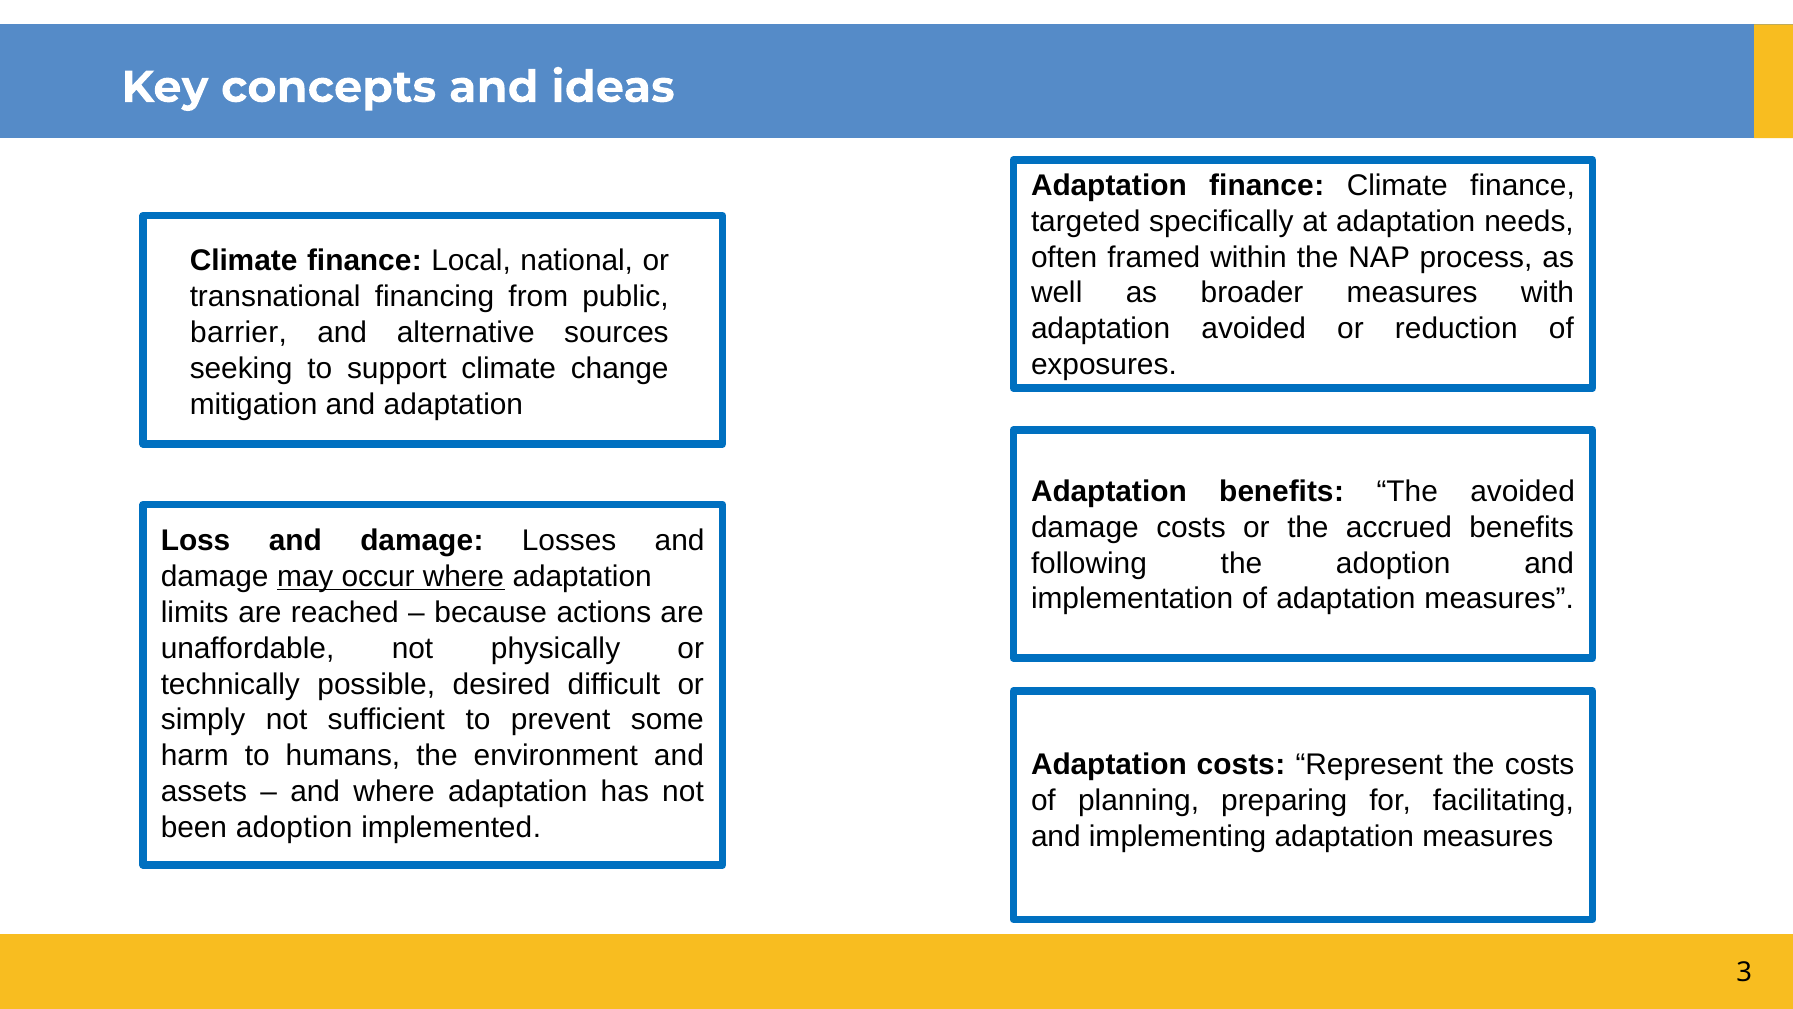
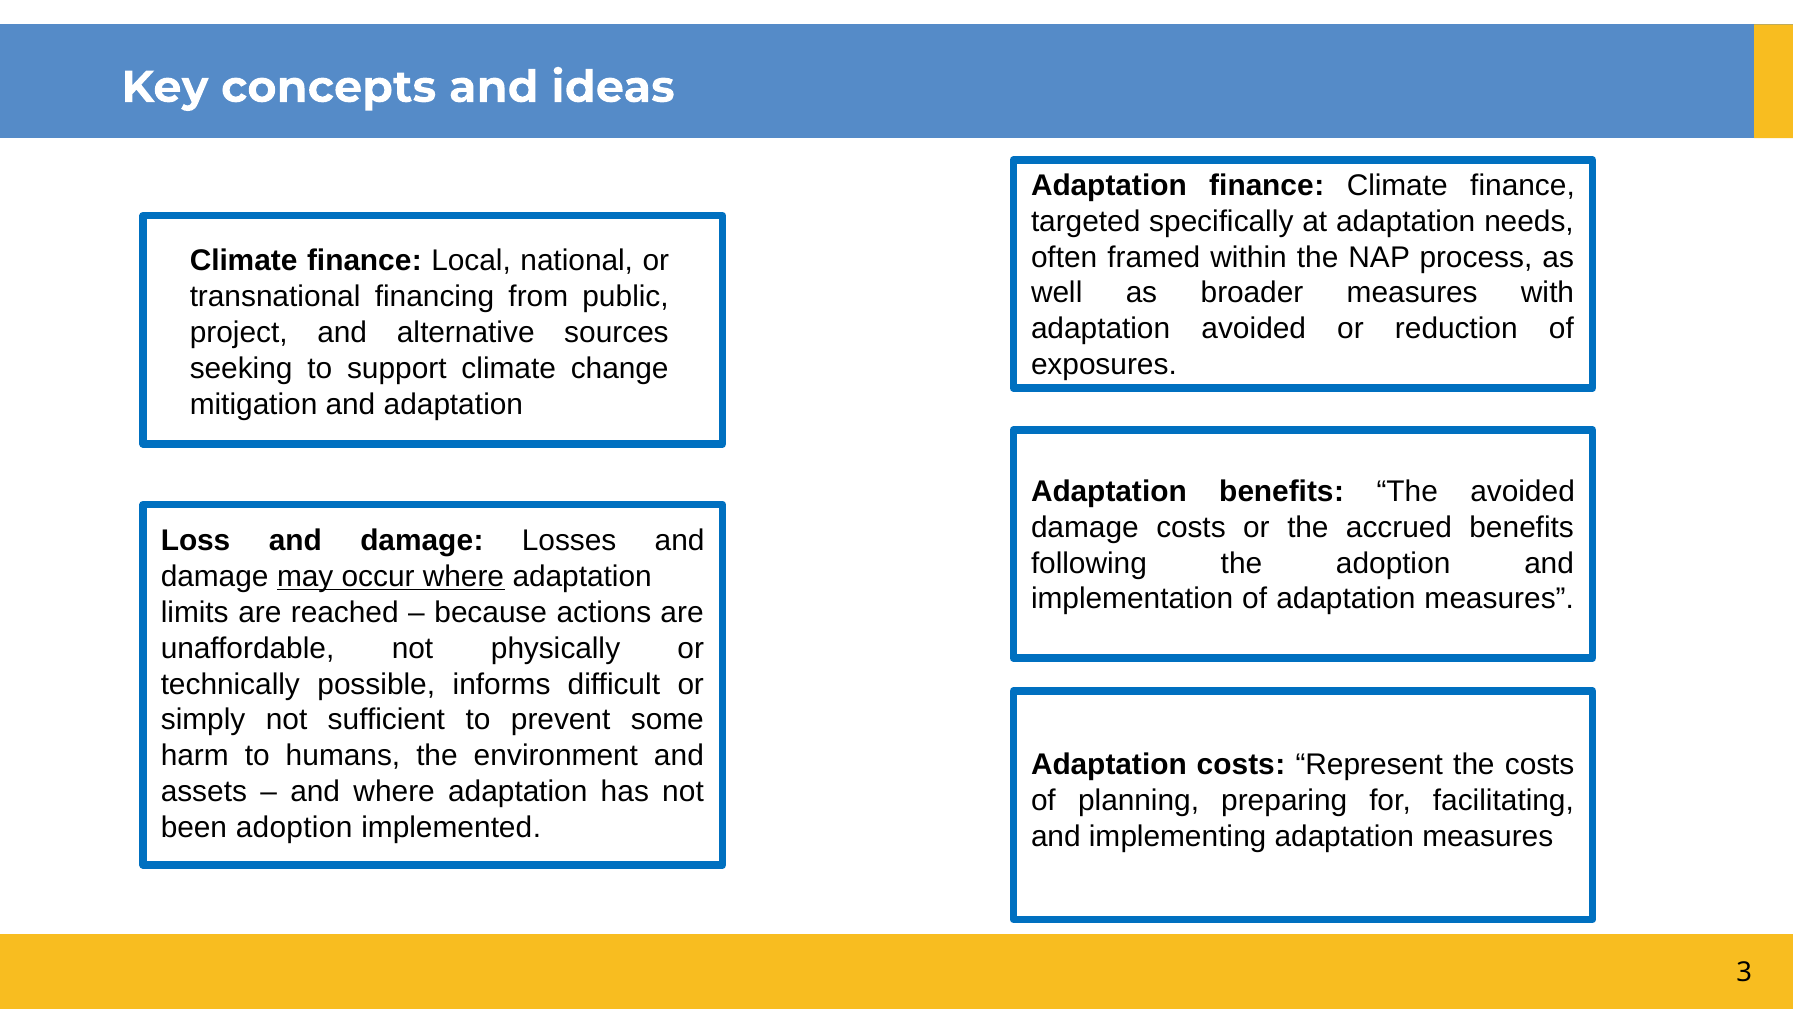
barrier: barrier -> project (239, 333)
desired: desired -> informs (502, 684)
